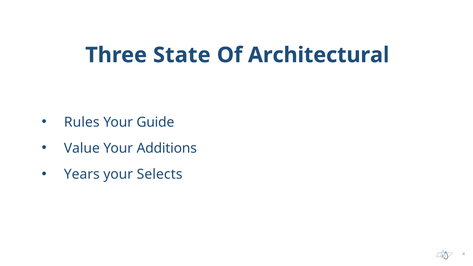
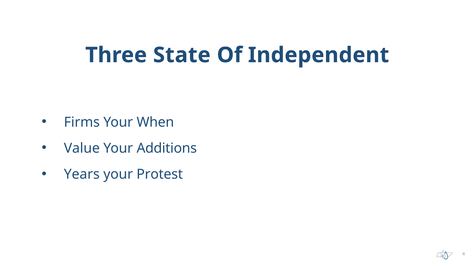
Architectural: Architectural -> Independent (319, 55)
Rules: Rules -> Firms (82, 122)
Guide: Guide -> When (155, 122)
Selects: Selects -> Protest (160, 174)
